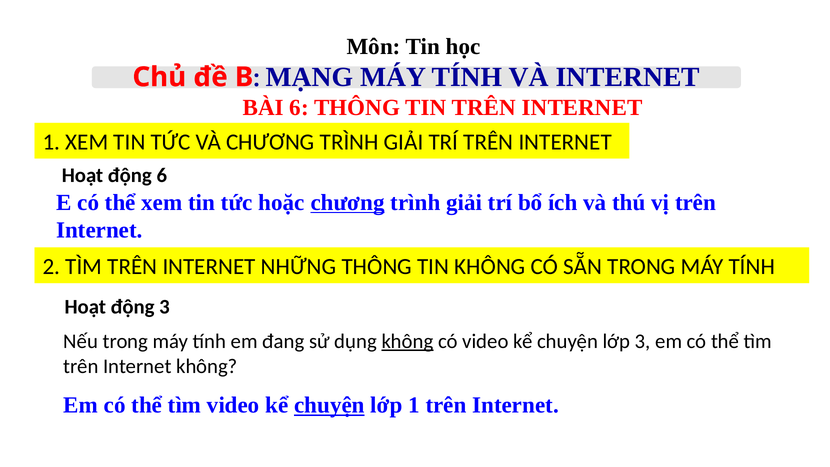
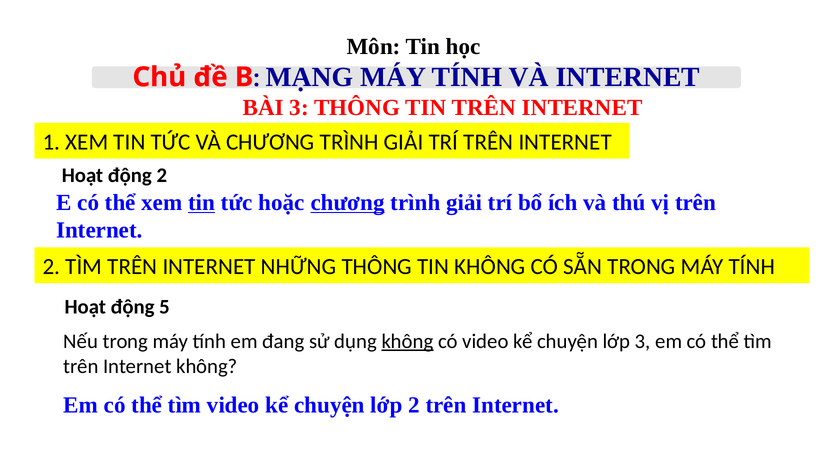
BÀI 6: 6 -> 3 (299, 108)
động 6: 6 -> 2 (162, 175)
tin underline: none -> present (202, 203)
động 3: 3 -> 5 (164, 307)
chuyện underline: present -> none (329, 405)
lớp 1: 1 -> 2 (414, 405)
